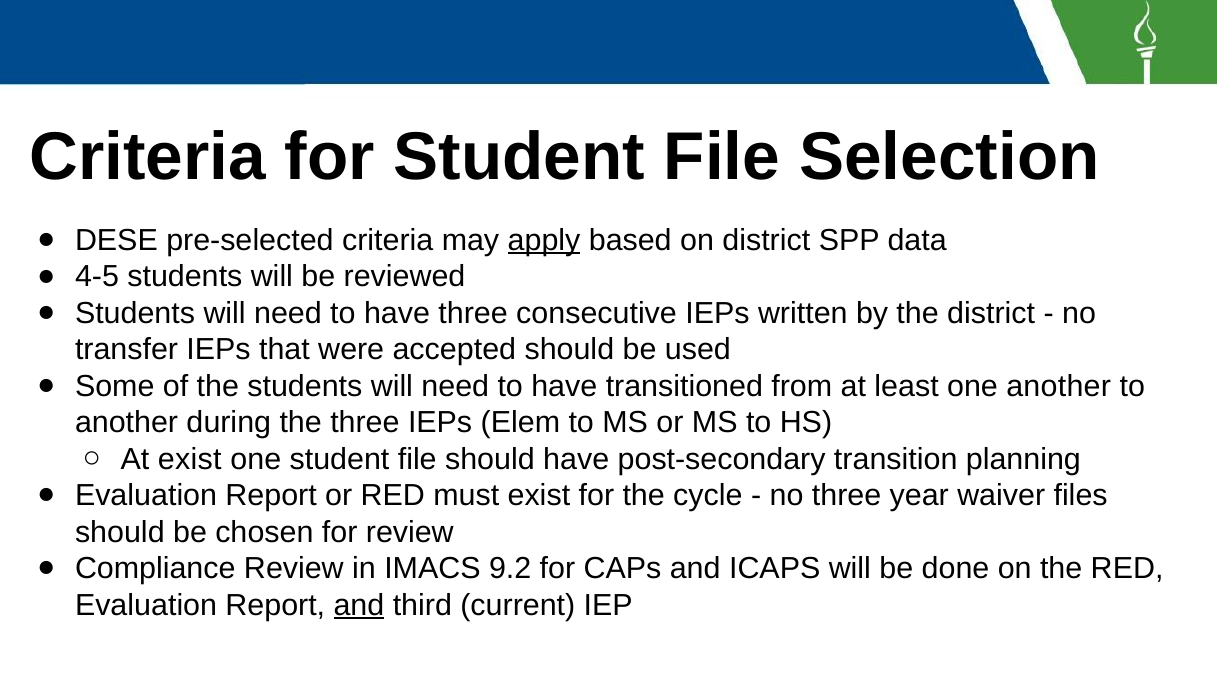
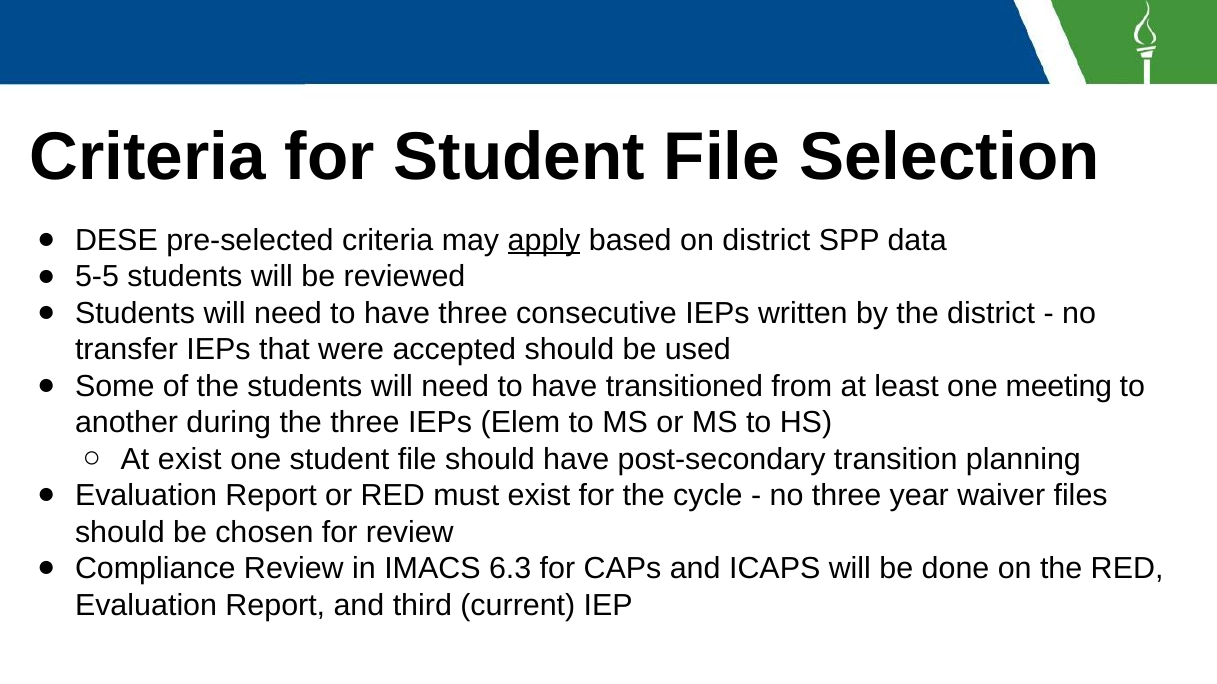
4-5: 4-5 -> 5-5 (97, 277)
one another: another -> meeting (1059, 386)
9.2: 9.2 -> 6.3 (510, 569)
and underline: present -> none (359, 606)
